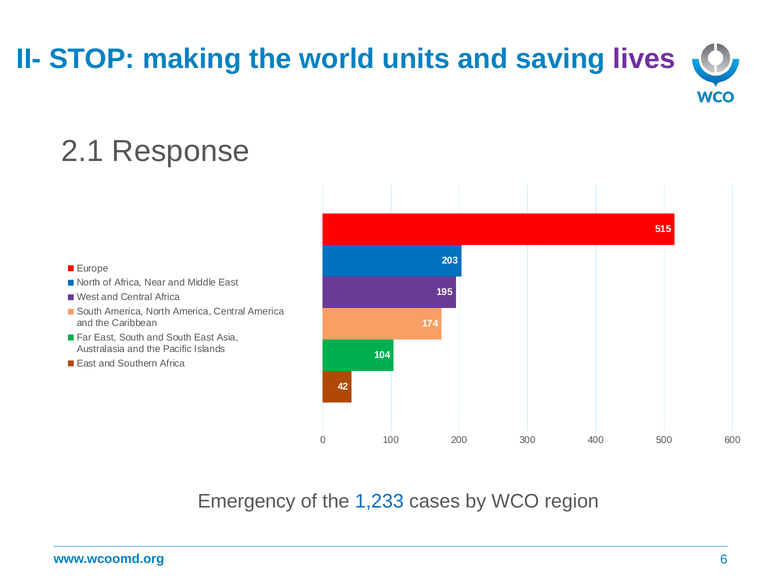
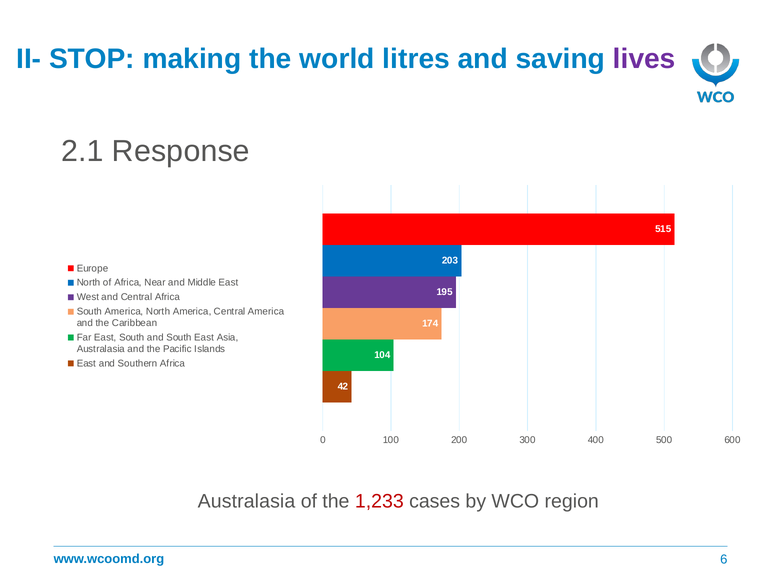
units: units -> litres (416, 59)
Emergency: Emergency -> Australasia (247, 501)
1,233 colour: blue -> red (379, 501)
